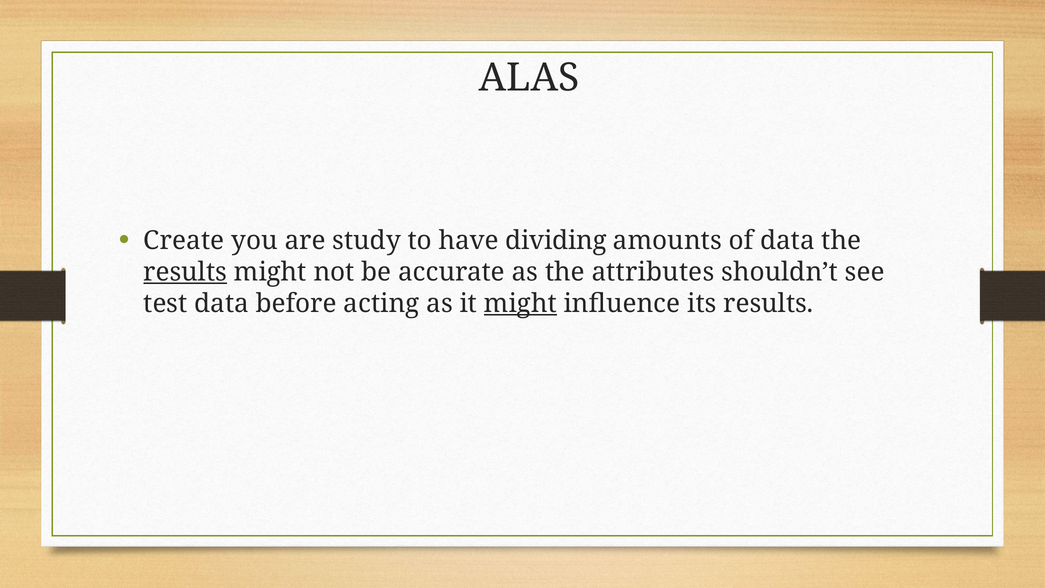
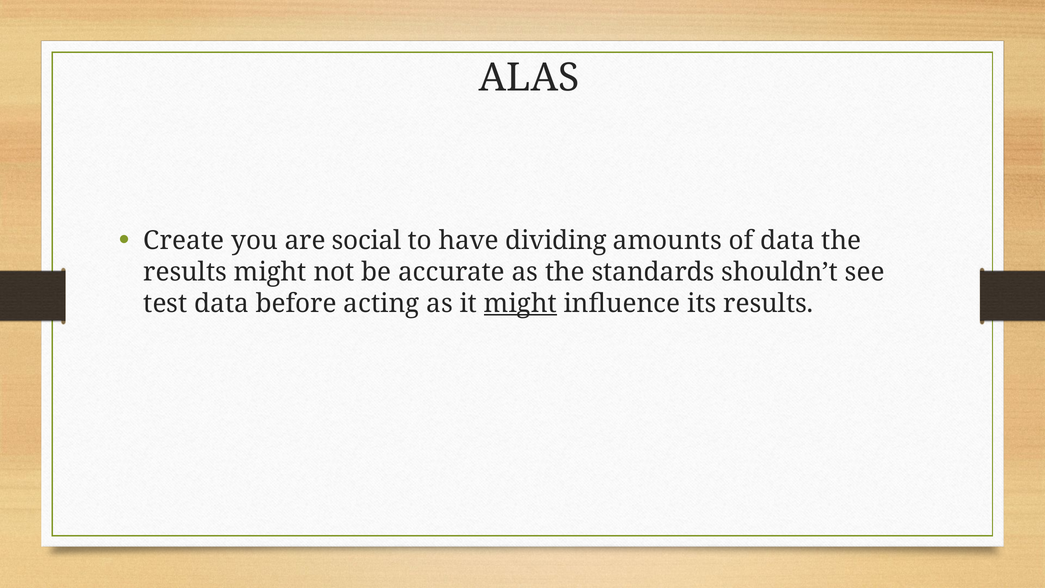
study: study -> social (367, 241)
results underline: present -> none (185, 272)
attributes: attributes -> standards (653, 272)
